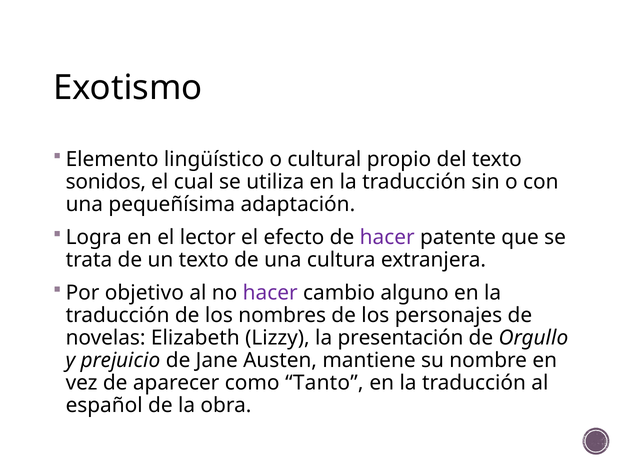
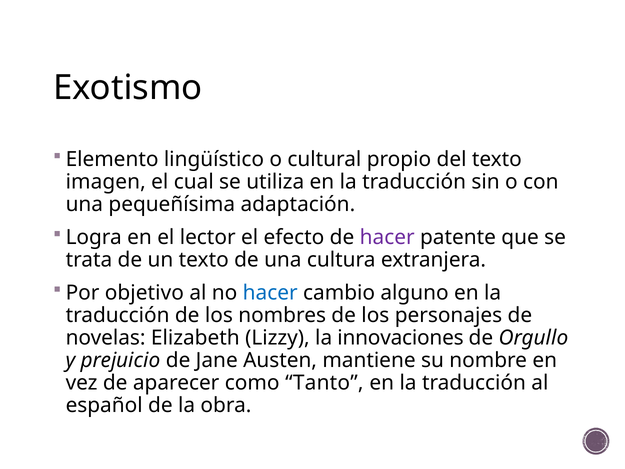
sonidos: sonidos -> imagen (106, 182)
hacer colour: purple -> blue (270, 293)
presentación: presentación -> innovaciones (401, 338)
